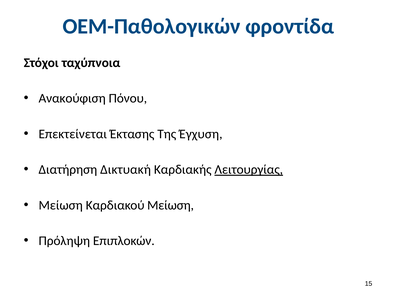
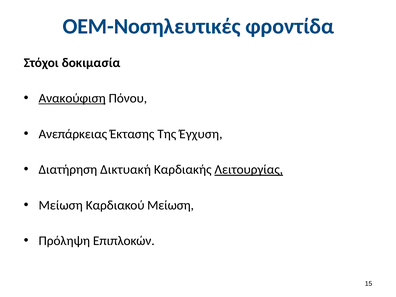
ΟΕΜ-Παθολογικών: ΟΕΜ-Παθολογικών -> ΟΕΜ-Νοσηλευτικές (151, 26)
ταχύπνοια: ταχύπνοια -> δοκιμασία (91, 63)
Ανακούφιση underline: none -> present (72, 98)
Επεκτείνεται: Επεκτείνεται -> Ανεπάρκειας (73, 134)
